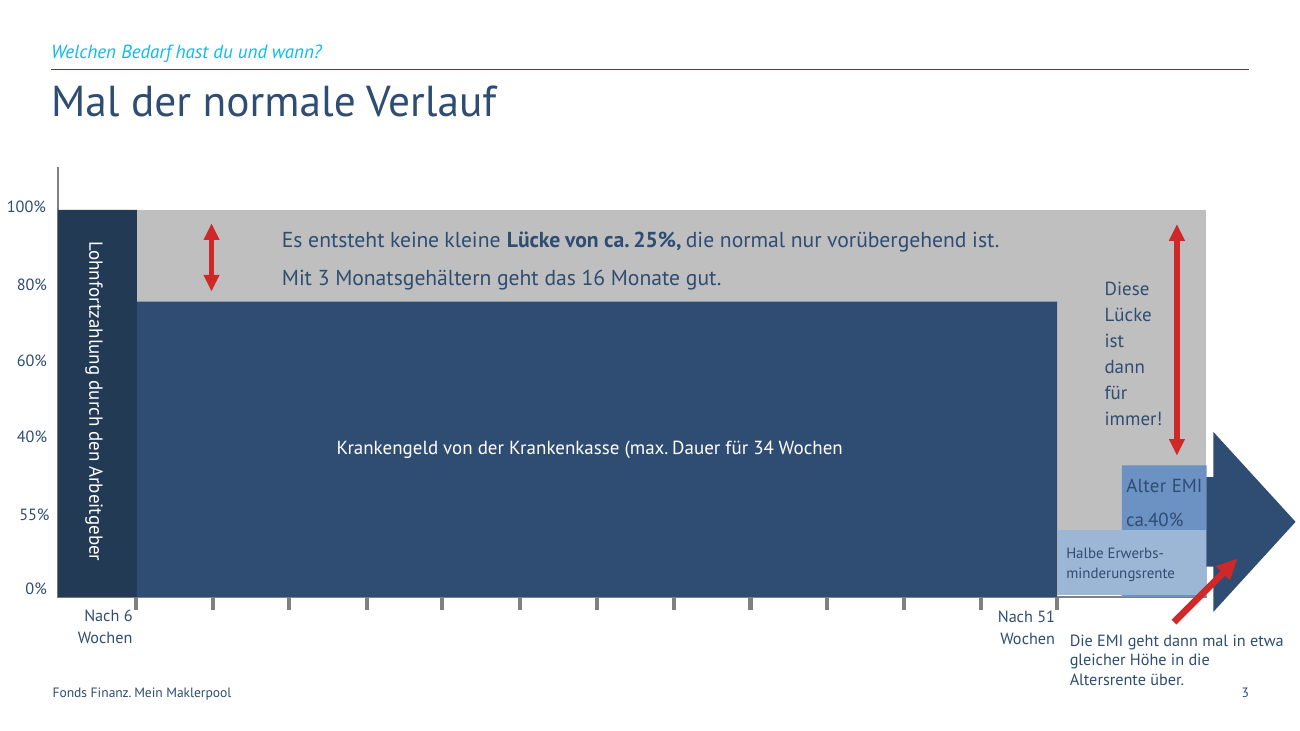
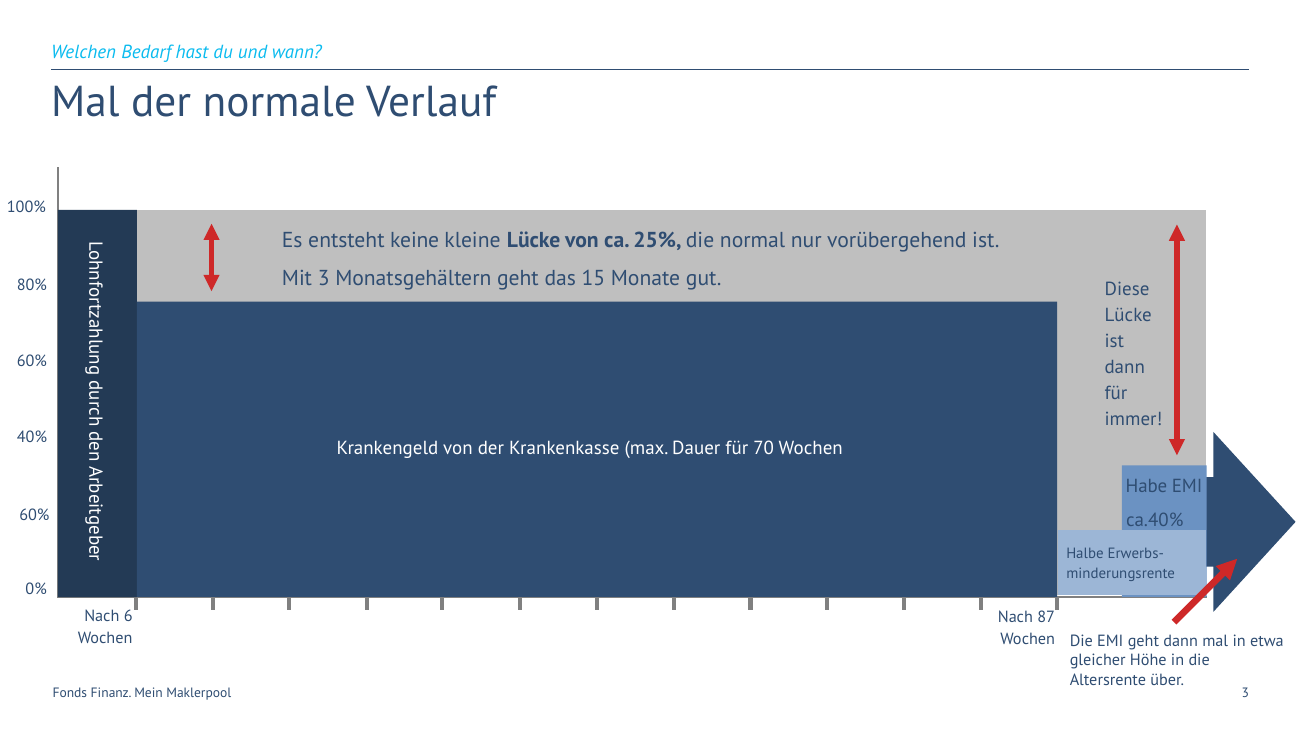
16: 16 -> 15 (594, 278)
34: 34 -> 70 (764, 449)
Alter: Alter -> Habe (1146, 487)
55%: 55% -> 60% (34, 515)
51: 51 -> 87 (1046, 617)
